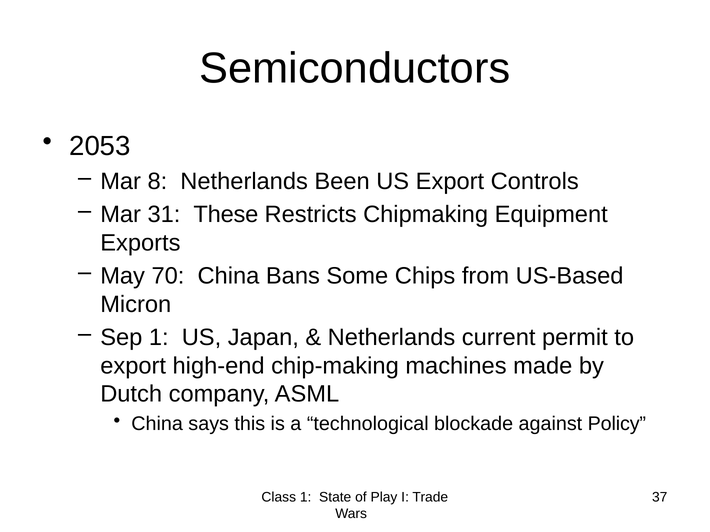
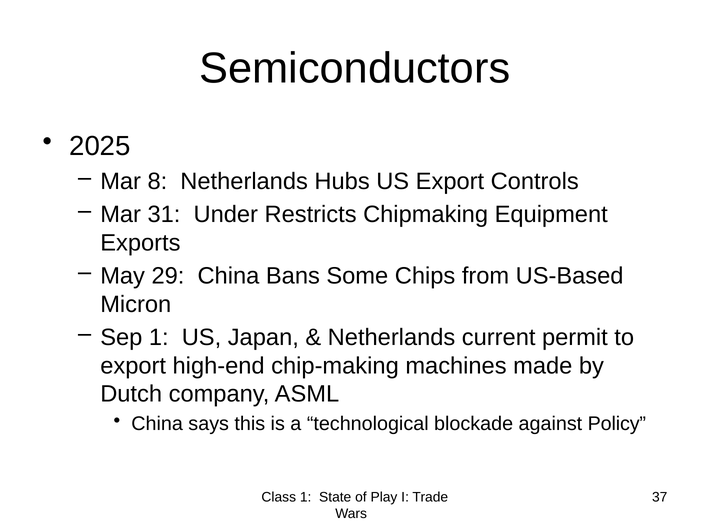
2053: 2053 -> 2025 (100, 146)
Been: Been -> Hubs (342, 182)
These: These -> Under (226, 215)
70: 70 -> 29 (168, 276)
